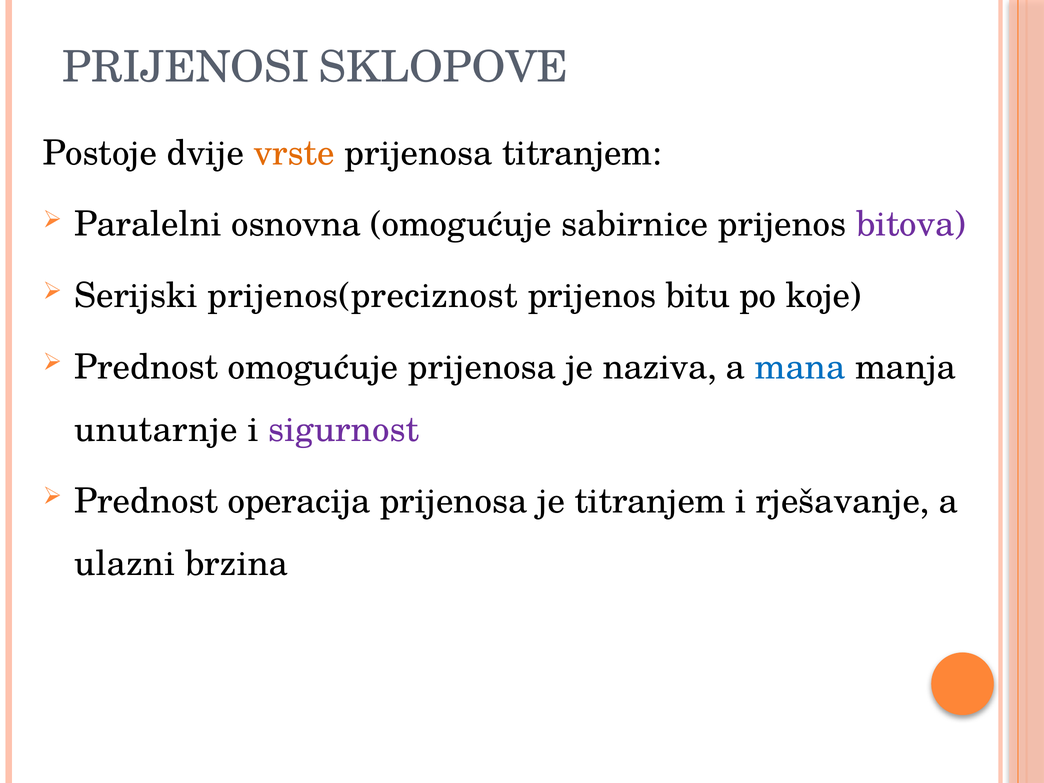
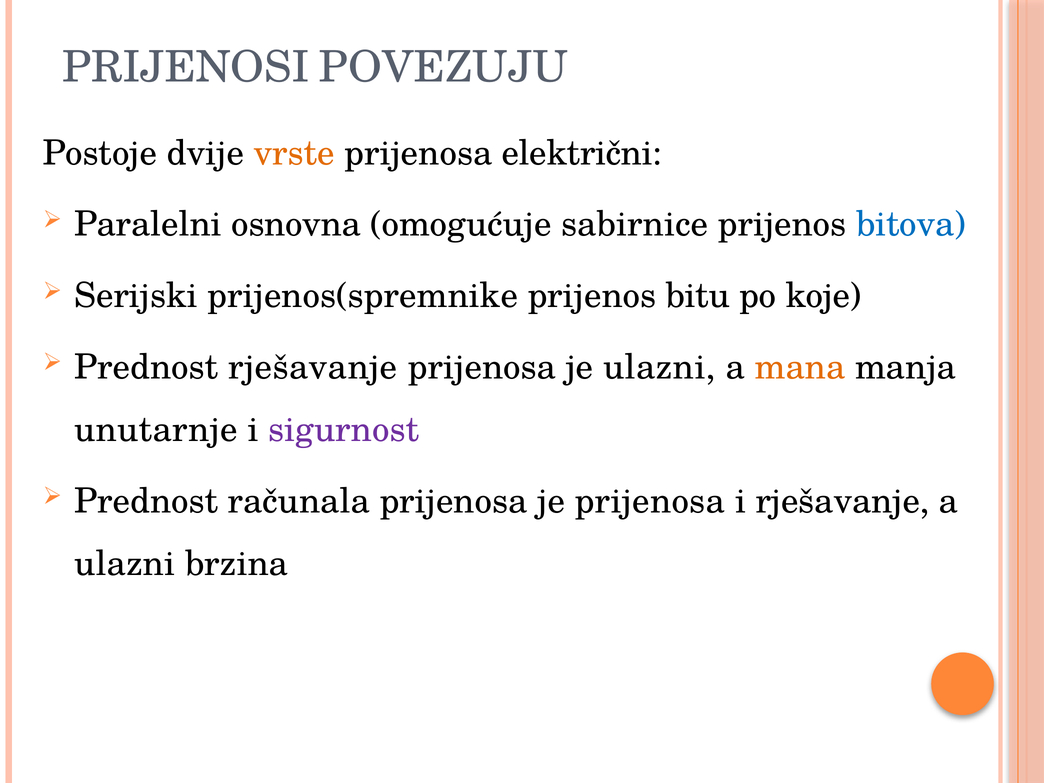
SKLOPOVE: SKLOPOVE -> POVEZUJU (443, 67)
prijenosa titranjem: titranjem -> električni (582, 153)
bitova colour: purple -> blue (911, 224)
prijenos(preciznost: prijenos(preciznost -> prijenos(spremnike (363, 296)
Prednost omogućuje: omogućuje -> rješavanje (313, 367)
je naziva: naziva -> ulazni (659, 367)
mana colour: blue -> orange (800, 367)
operacija: operacija -> računala (299, 501)
je titranjem: titranjem -> prijenosa (650, 501)
